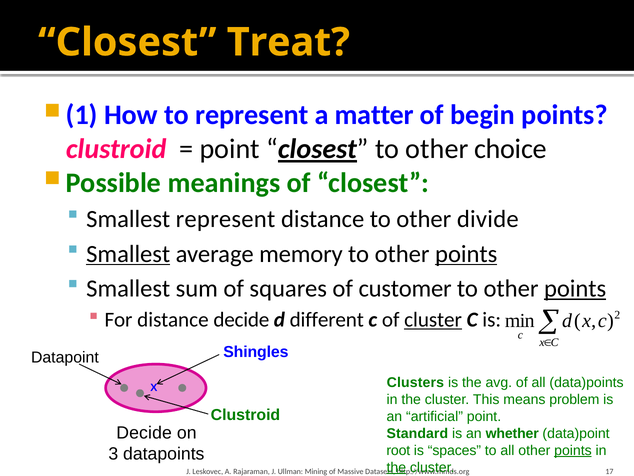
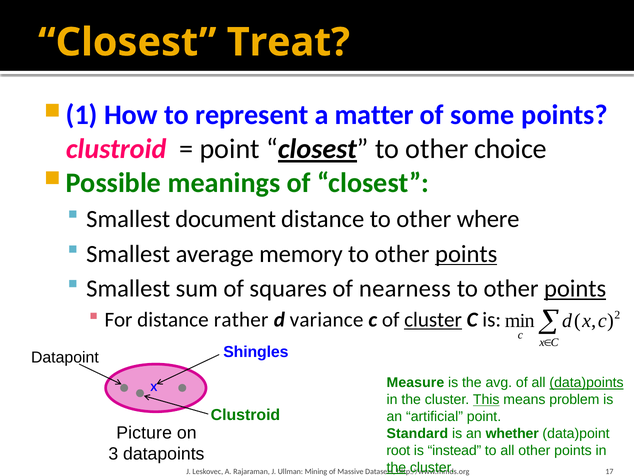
begin: begin -> some (482, 115)
Smallest represent: represent -> document (226, 219)
divide: divide -> where (488, 219)
Smallest underline: present -> none (128, 254)
customer: customer -> nearness (405, 288)
distance decide: decide -> rather (241, 320)
different: different -> variance (327, 320)
Clusters: Clusters -> Measure (415, 382)
data)points underline: none -> present (587, 382)
This underline: none -> present (486, 399)
Decide: Decide -> Picture (144, 432)
spaces: spaces -> instead (454, 450)
points underline: present -> none (573, 450)
